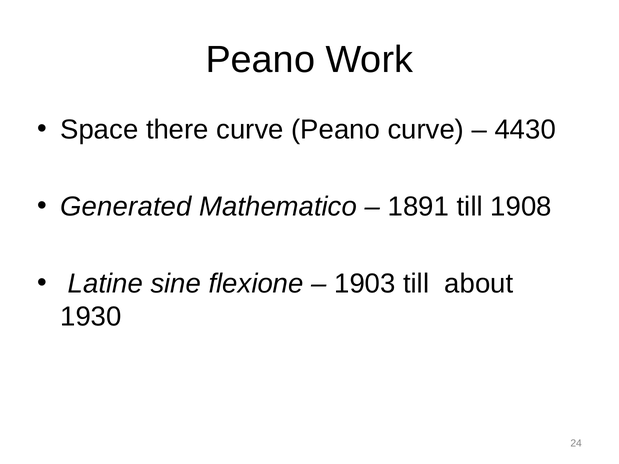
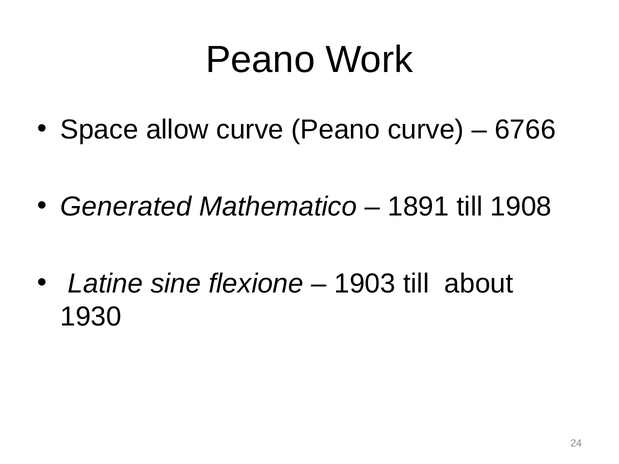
there: there -> allow (177, 130)
4430: 4430 -> 6766 (525, 130)
